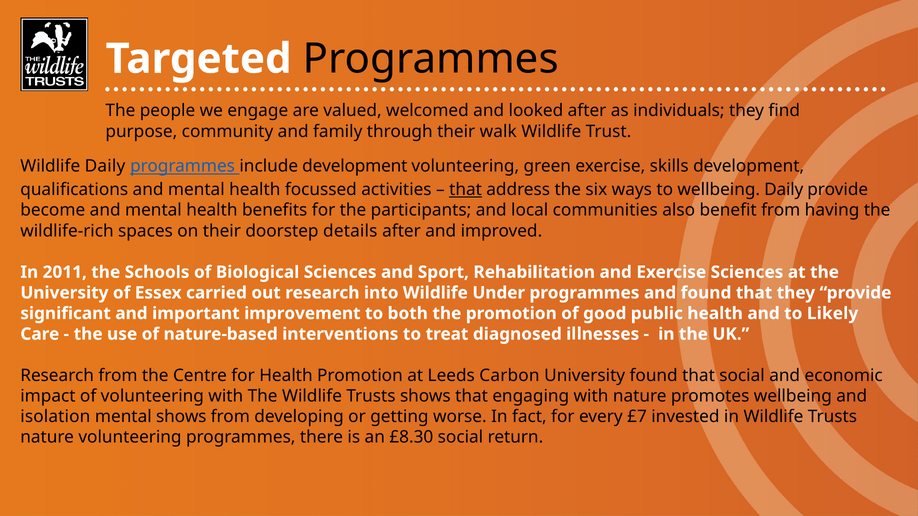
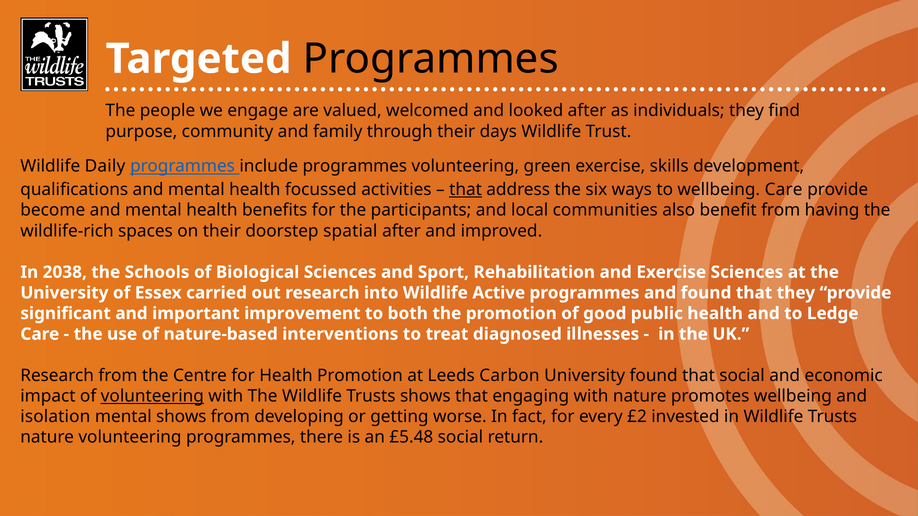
walk: walk -> days (498, 132)
include development: development -> programmes (355, 166)
wellbeing Daily: Daily -> Care (784, 190)
details: details -> spatial (350, 231)
2011: 2011 -> 2038 (65, 272)
Under: Under -> Active (499, 293)
Likely: Likely -> Ledge (833, 314)
volunteering underline: none -> present (152, 396)
£7: £7 -> £2 (637, 417)
£8.30: £8.30 -> £5.48 (411, 438)
